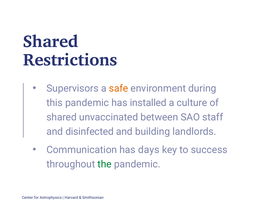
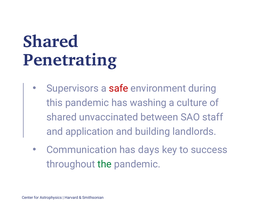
Restrictions: Restrictions -> Penetrating (70, 60)
safe colour: orange -> red (119, 88)
installed: installed -> washing (148, 103)
disinfected: disinfected -> application (90, 132)
